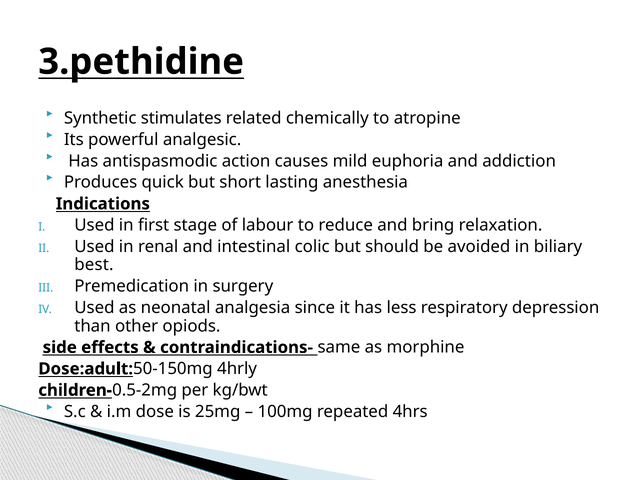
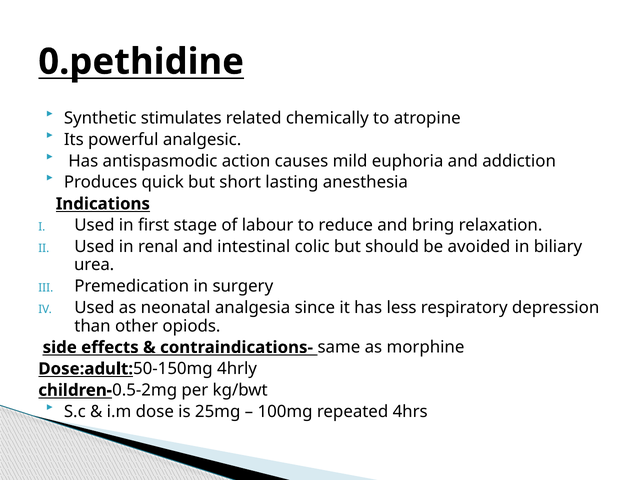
3.pethidine: 3.pethidine -> 0.pethidine (141, 62)
best: best -> urea (94, 265)
